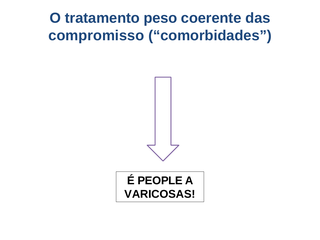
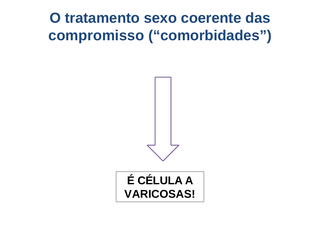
peso: peso -> sexo (160, 18)
PEOPLE: PEOPLE -> CÉLULA (160, 181)
